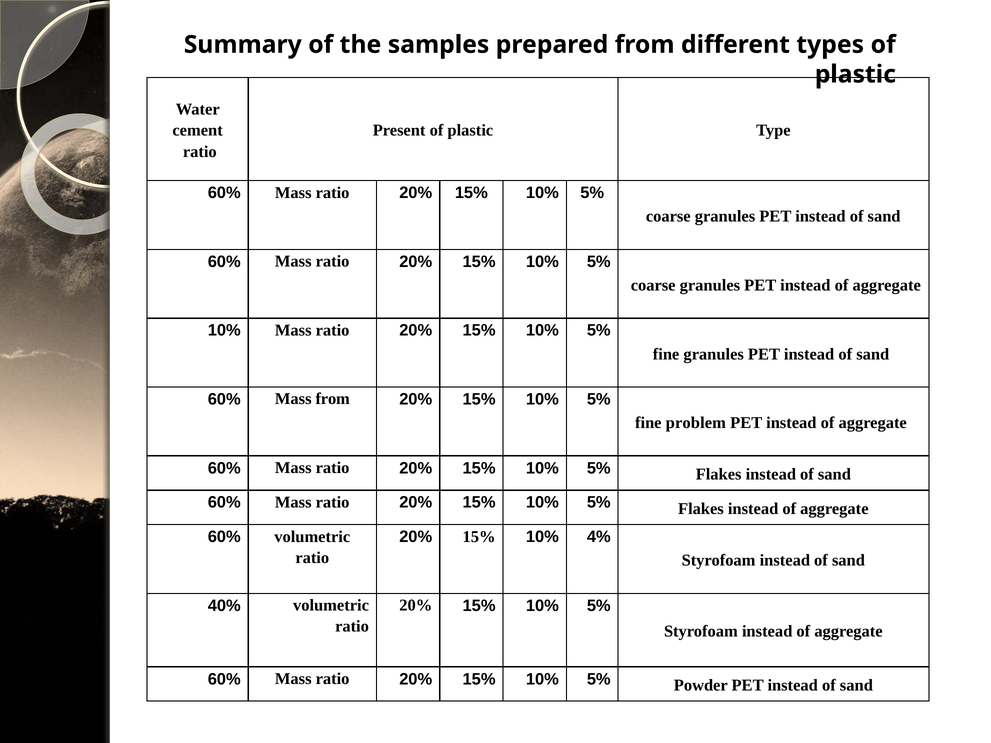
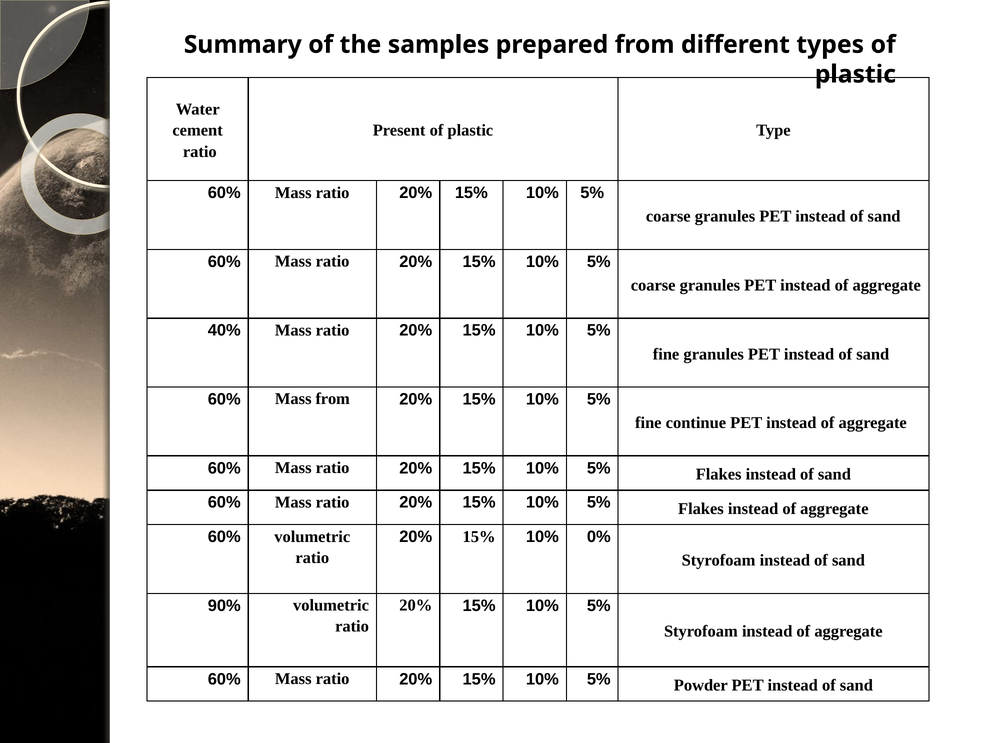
10%: 10% -> 40% (224, 331)
problem: problem -> continue (696, 423)
4%: 4% -> 0% (599, 537)
40%: 40% -> 90% (224, 606)
